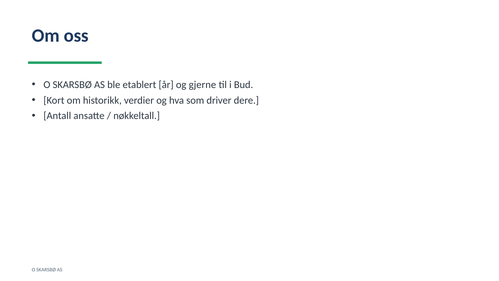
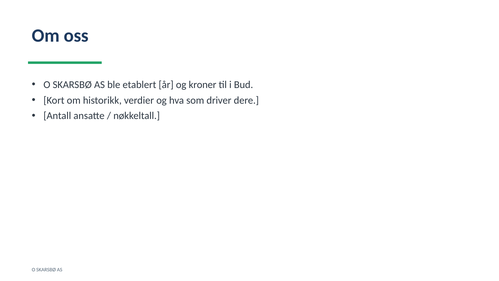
gjerne: gjerne -> kroner (203, 85)
